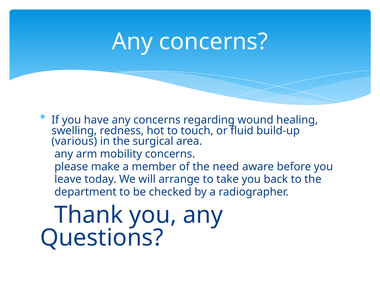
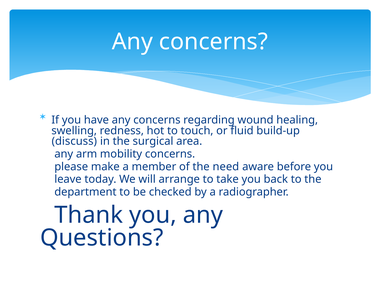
various: various -> discuss (74, 141)
